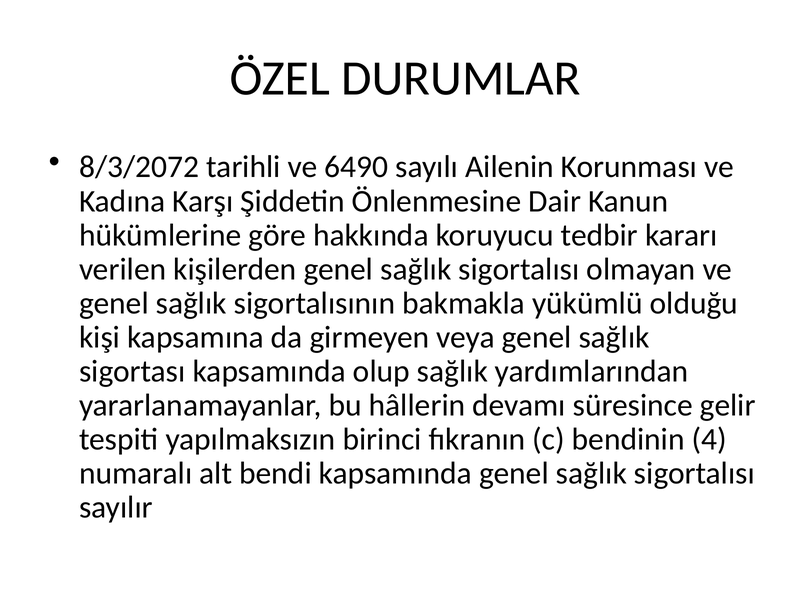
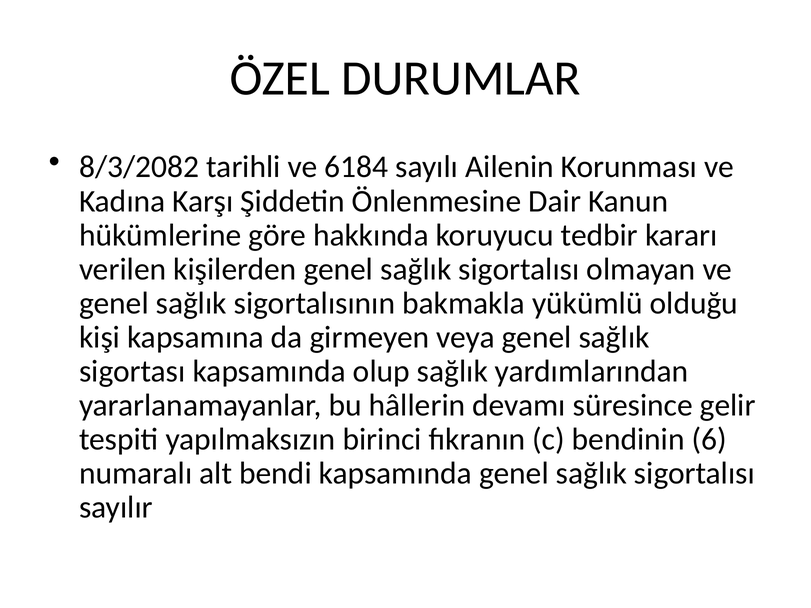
8/3/2072: 8/3/2072 -> 8/3/2082 (139, 167)
6490: 6490 -> 6184 (356, 167)
4: 4 -> 6 (709, 440)
